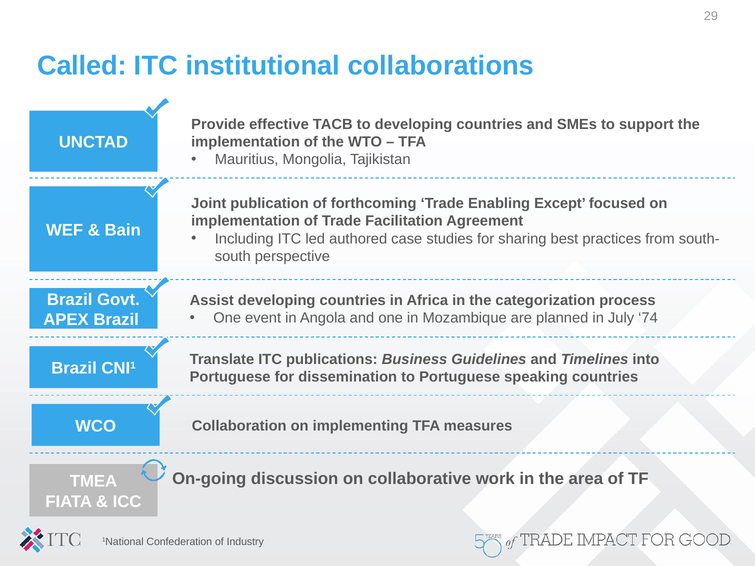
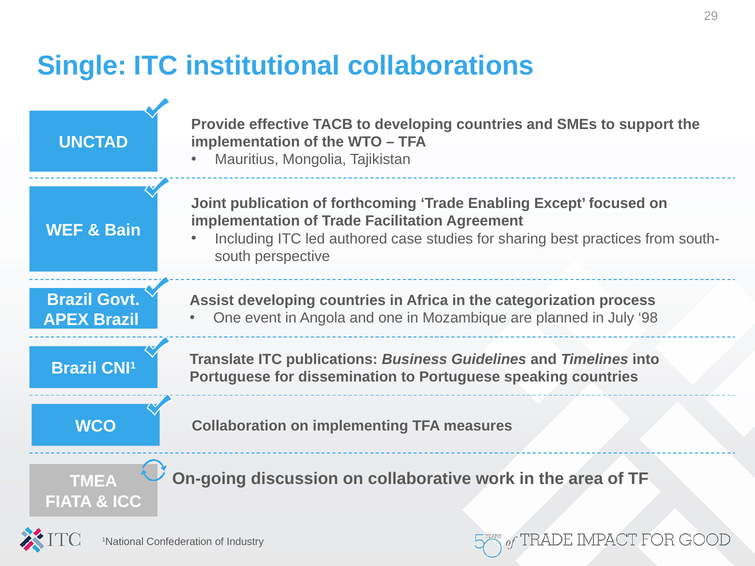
Called: Called -> Single (82, 66)
74: 74 -> 98 (648, 318)
